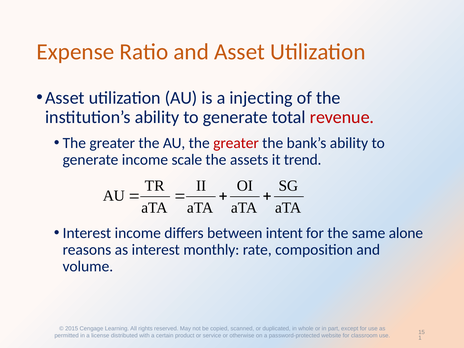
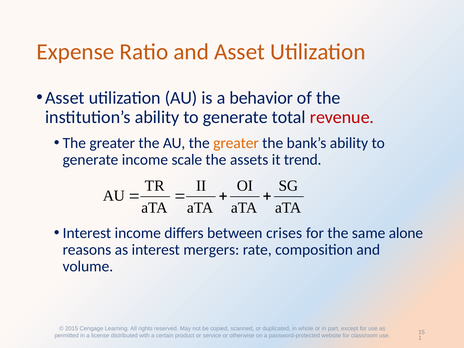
injecting: injecting -> behavior (261, 98)
greater colour: red -> orange (236, 143)
intent: intent -> crises (284, 233)
monthly: monthly -> mergers (211, 250)
